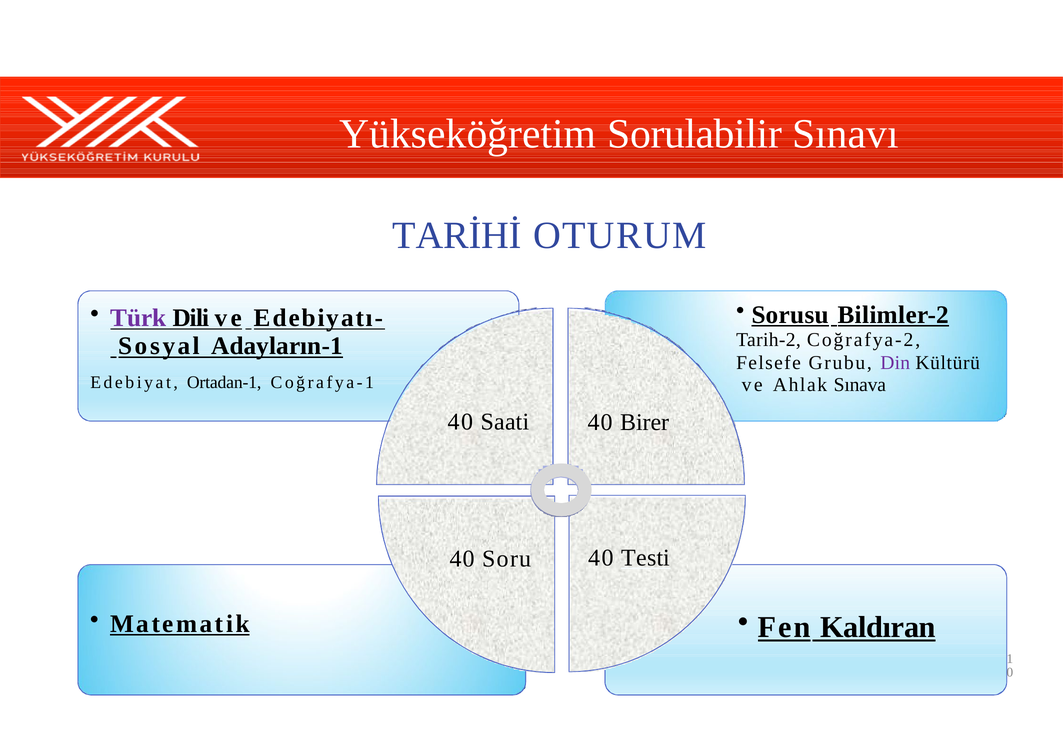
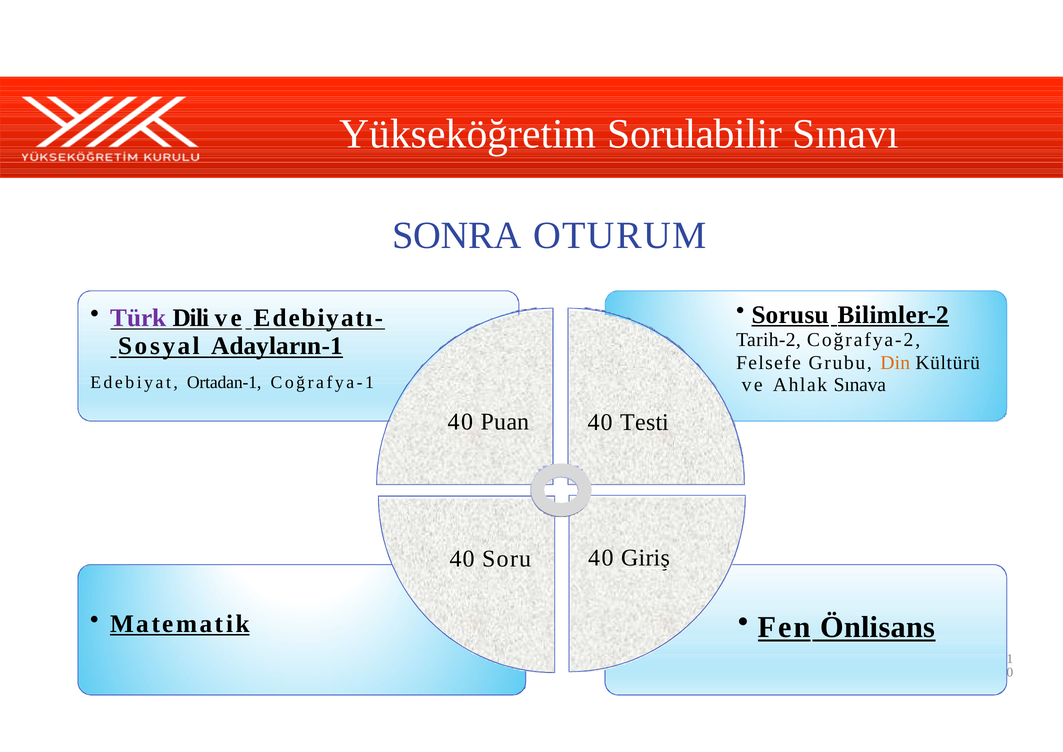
TARİHİ: TARİHİ -> SONRA (457, 235)
Din colour: purple -> orange (895, 363)
Saati: Saati -> Puan (505, 422)
Birer: Birer -> Testi (645, 422)
Testi: Testi -> Giriş (646, 558)
Kaldıran: Kaldıran -> Önlisans (878, 627)
